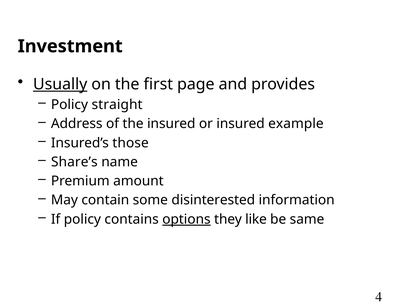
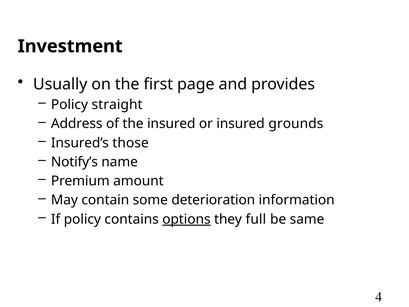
Usually underline: present -> none (60, 84)
example: example -> grounds (296, 124)
Share’s: Share’s -> Notify’s (74, 162)
disinterested: disinterested -> deterioration (213, 200)
like: like -> full (256, 219)
